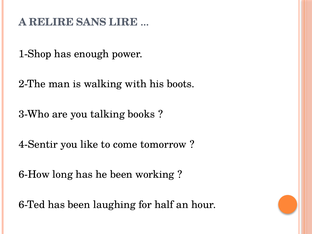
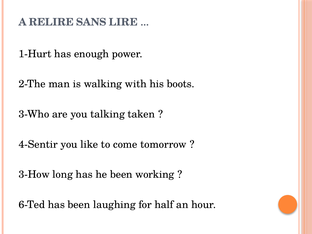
1-Shop: 1-Shop -> 1-Hurt (35, 54)
books: books -> taken (141, 114)
6-How: 6-How -> 3-How (34, 175)
